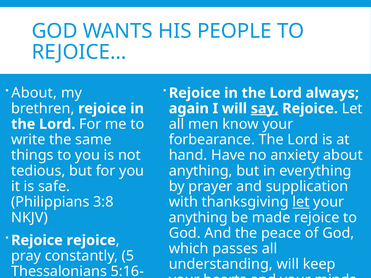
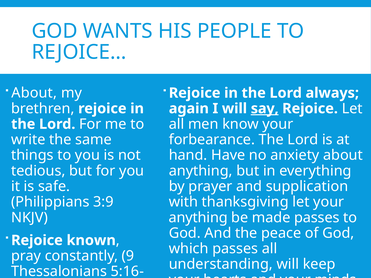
3:8: 3:8 -> 3:9 (103, 202)
let underline: present -> none (301, 202)
made rejoice: rejoice -> passes (317, 218)
Rejoice rejoice: rejoice -> known (91, 241)
5: 5 -> 9 (128, 256)
